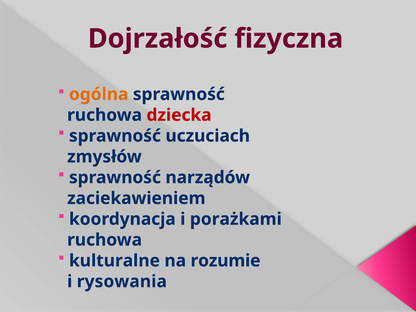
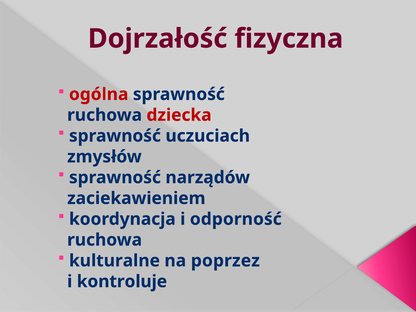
ogólna colour: orange -> red (99, 94)
porażkami: porażkami -> odporność (236, 219)
rozumie: rozumie -> poprzez (225, 261)
rysowania: rysowania -> kontroluje (122, 282)
